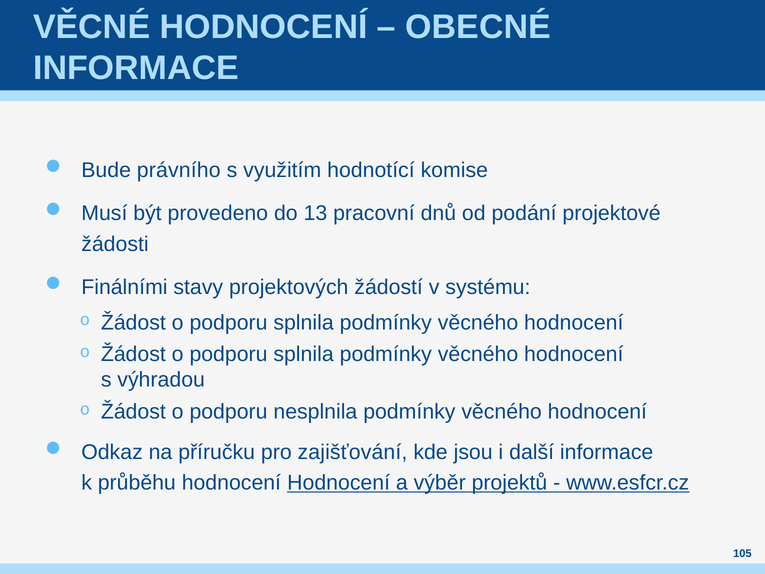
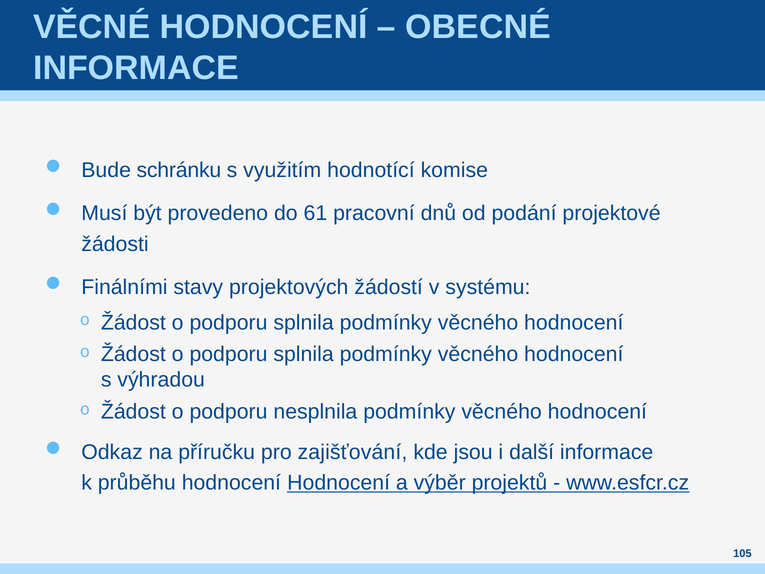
právního: právního -> schránku (179, 170)
13: 13 -> 61 (315, 213)
